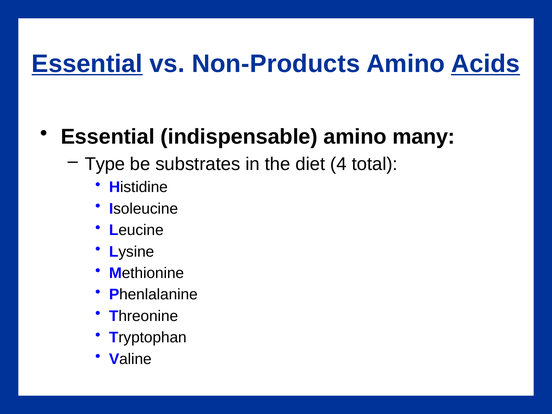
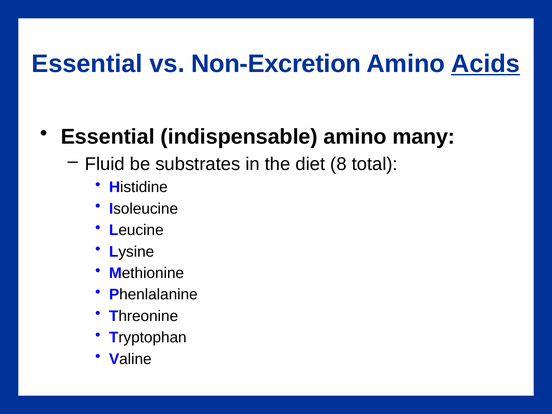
Essential underline: present -> none (87, 64)
Non-Products: Non-Products -> Non-Excretion (276, 64)
Type: Type -> Fluid (105, 164)
4: 4 -> 8 (338, 164)
